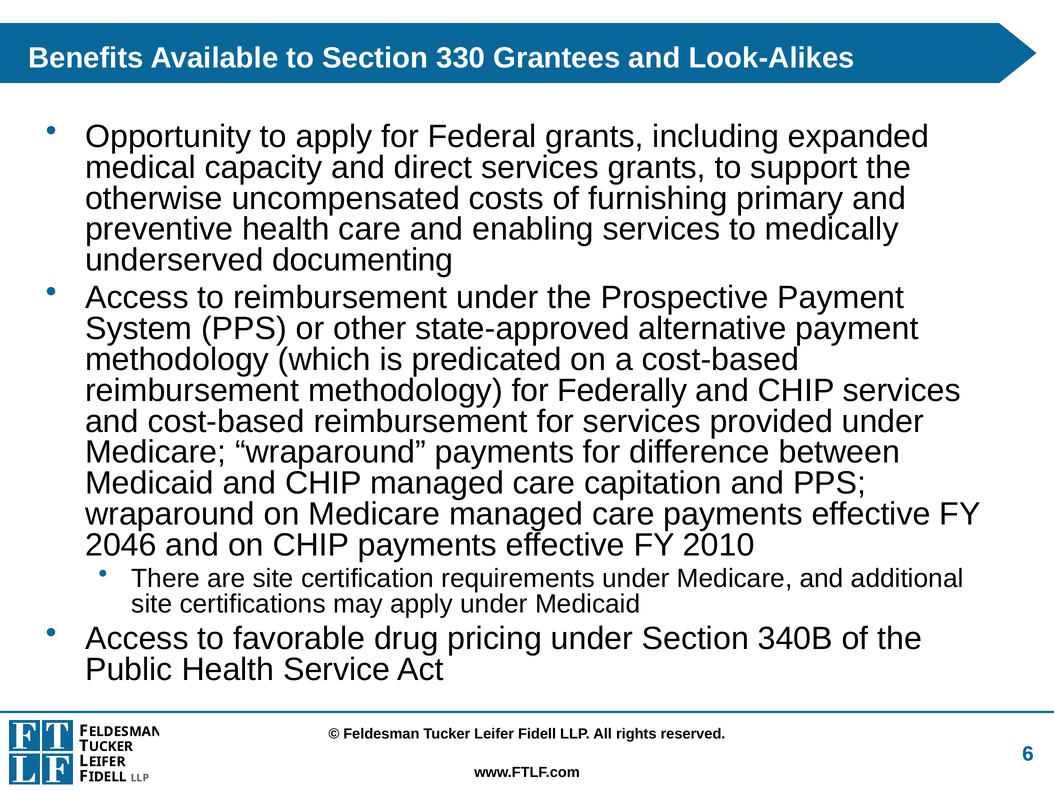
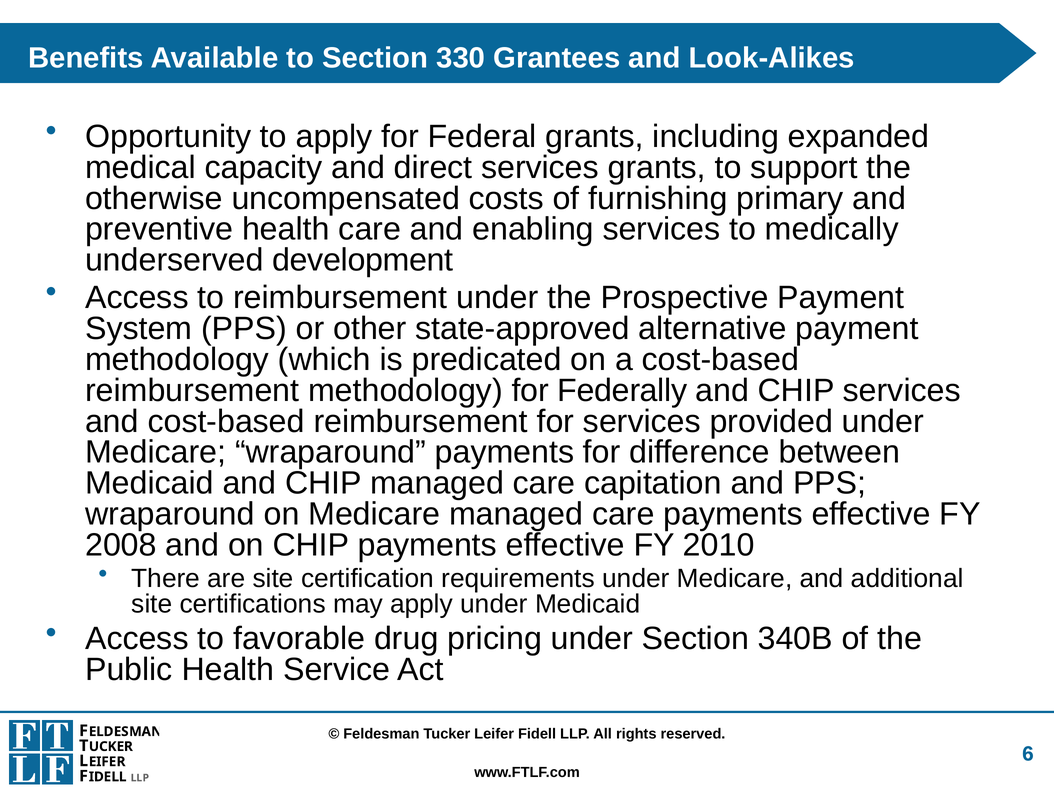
documenting: documenting -> development (363, 260)
2046: 2046 -> 2008 (121, 545)
